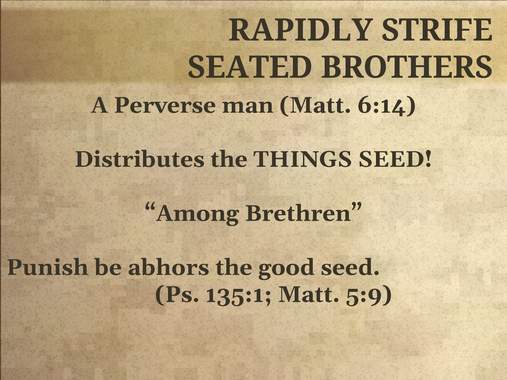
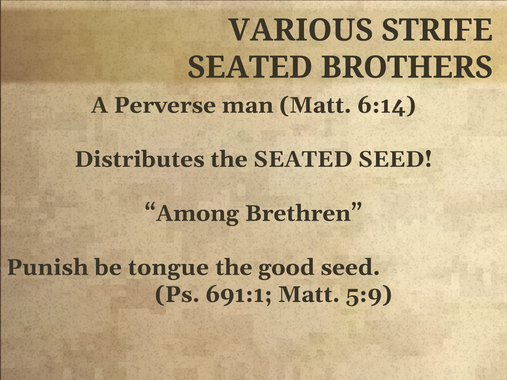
RAPIDLY: RAPIDLY -> VARIOUS (301, 30)
the THINGS: THINGS -> SEATED (303, 159)
abhors: abhors -> tongue (168, 268)
135:1: 135:1 -> 691:1 (239, 295)
